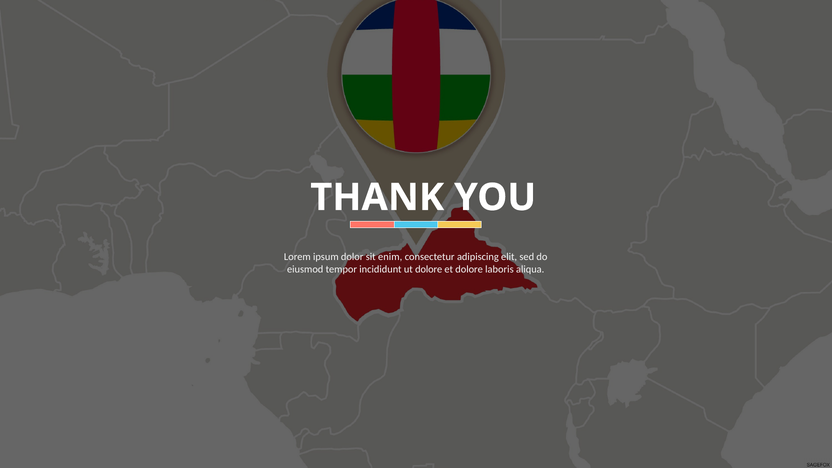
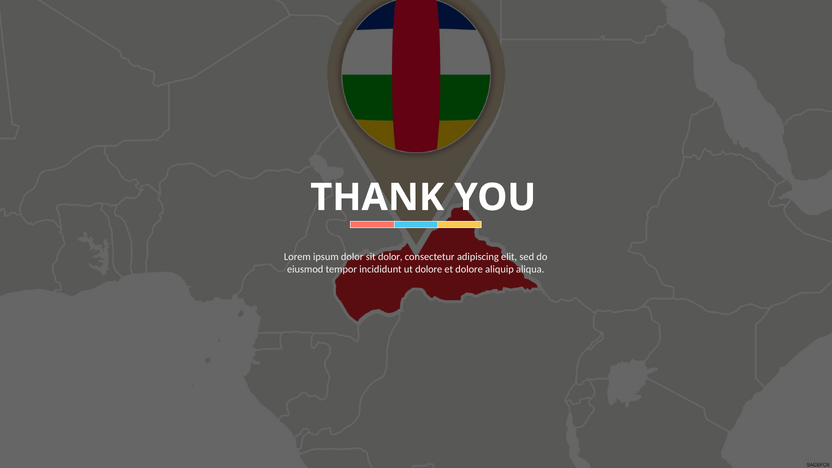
sit enim: enim -> dolor (390, 257)
laboris: laboris -> aliquip (499, 269)
